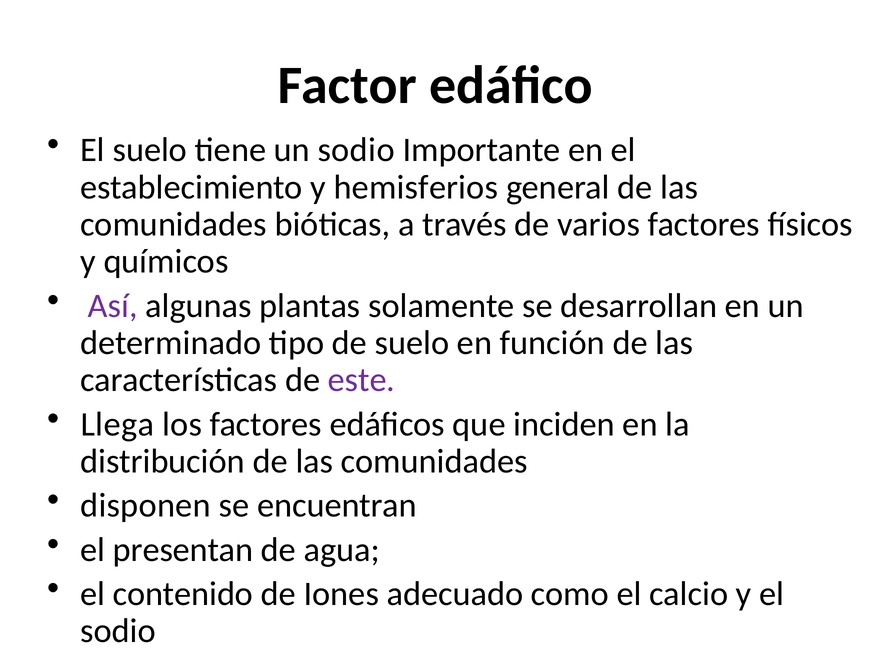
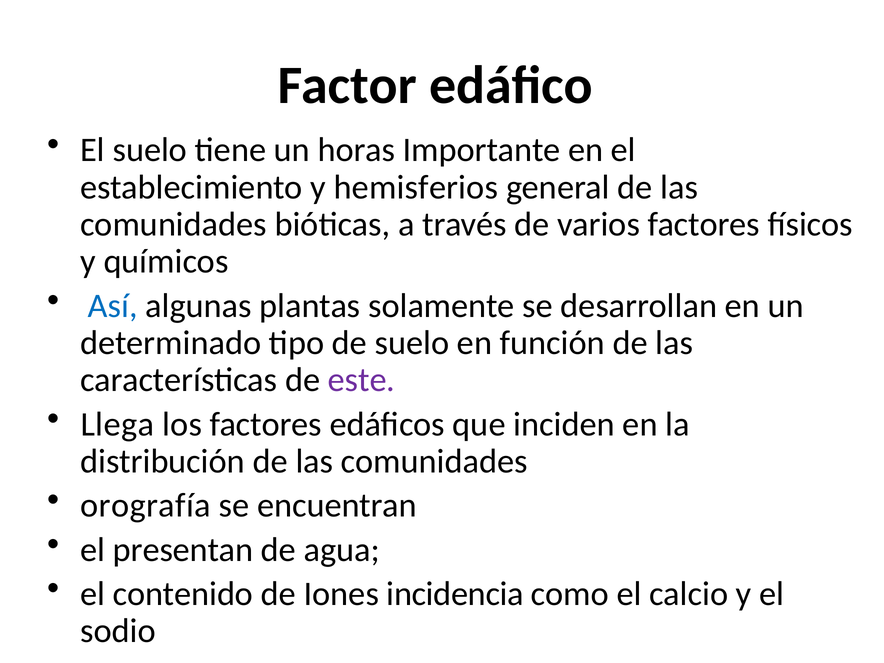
un sodio: sodio -> horas (356, 150)
Así colour: purple -> blue (113, 306)
disponen: disponen -> orografía (146, 506)
adecuado: adecuado -> incidencia (455, 594)
